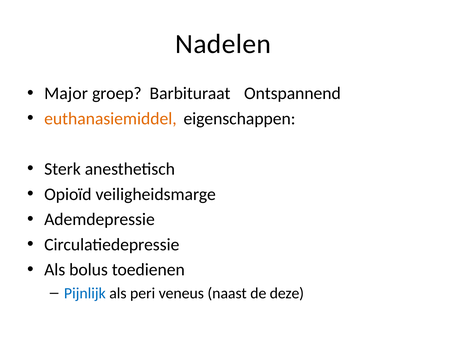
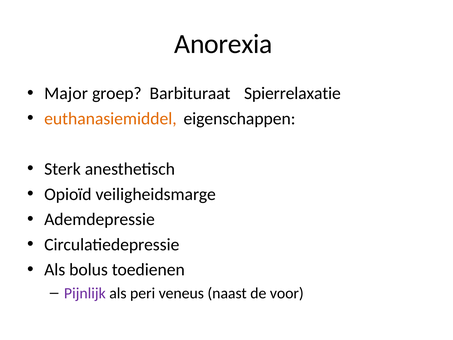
Nadelen: Nadelen -> Anorexia (223, 44)
Ontspannend: Ontspannend -> Spierrelaxatie (292, 93)
Pijnlijk colour: blue -> purple (85, 293)
deze: deze -> voor (287, 293)
